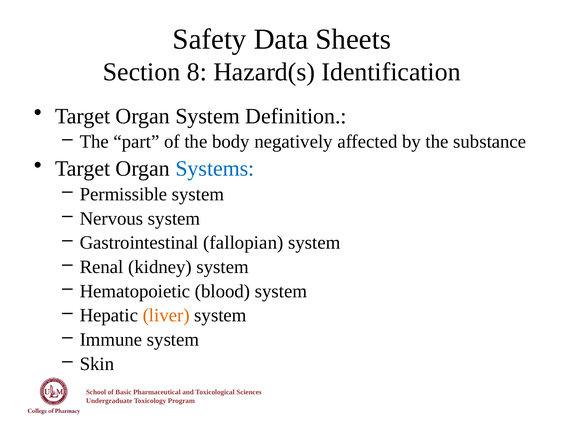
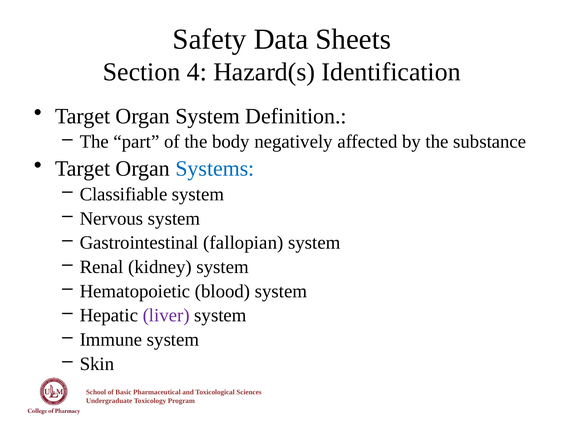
8: 8 -> 4 (197, 72)
Permissible: Permissible -> Classifiable (124, 194)
liver colour: orange -> purple (166, 315)
